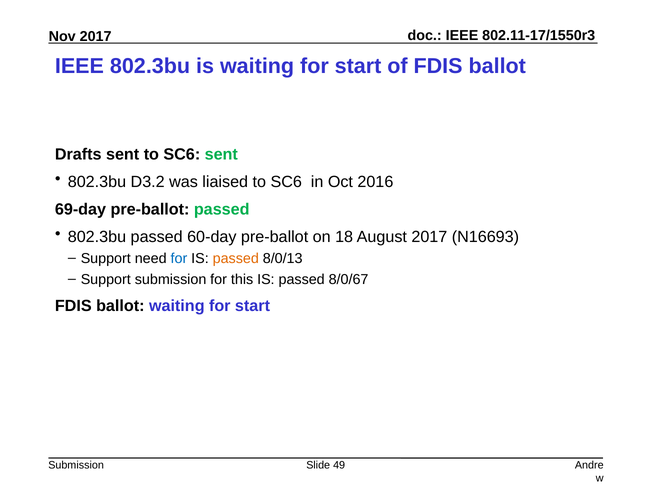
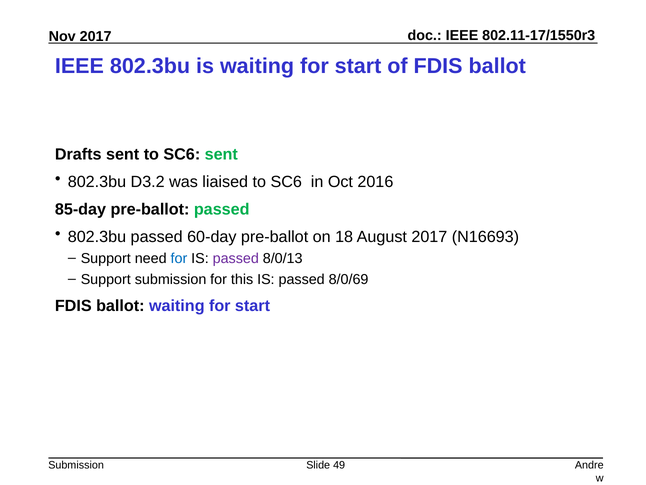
69-day: 69-day -> 85-day (80, 209)
passed colour: orange -> purple (236, 258)
8/0/67: 8/0/67 -> 8/0/69 (349, 279)
